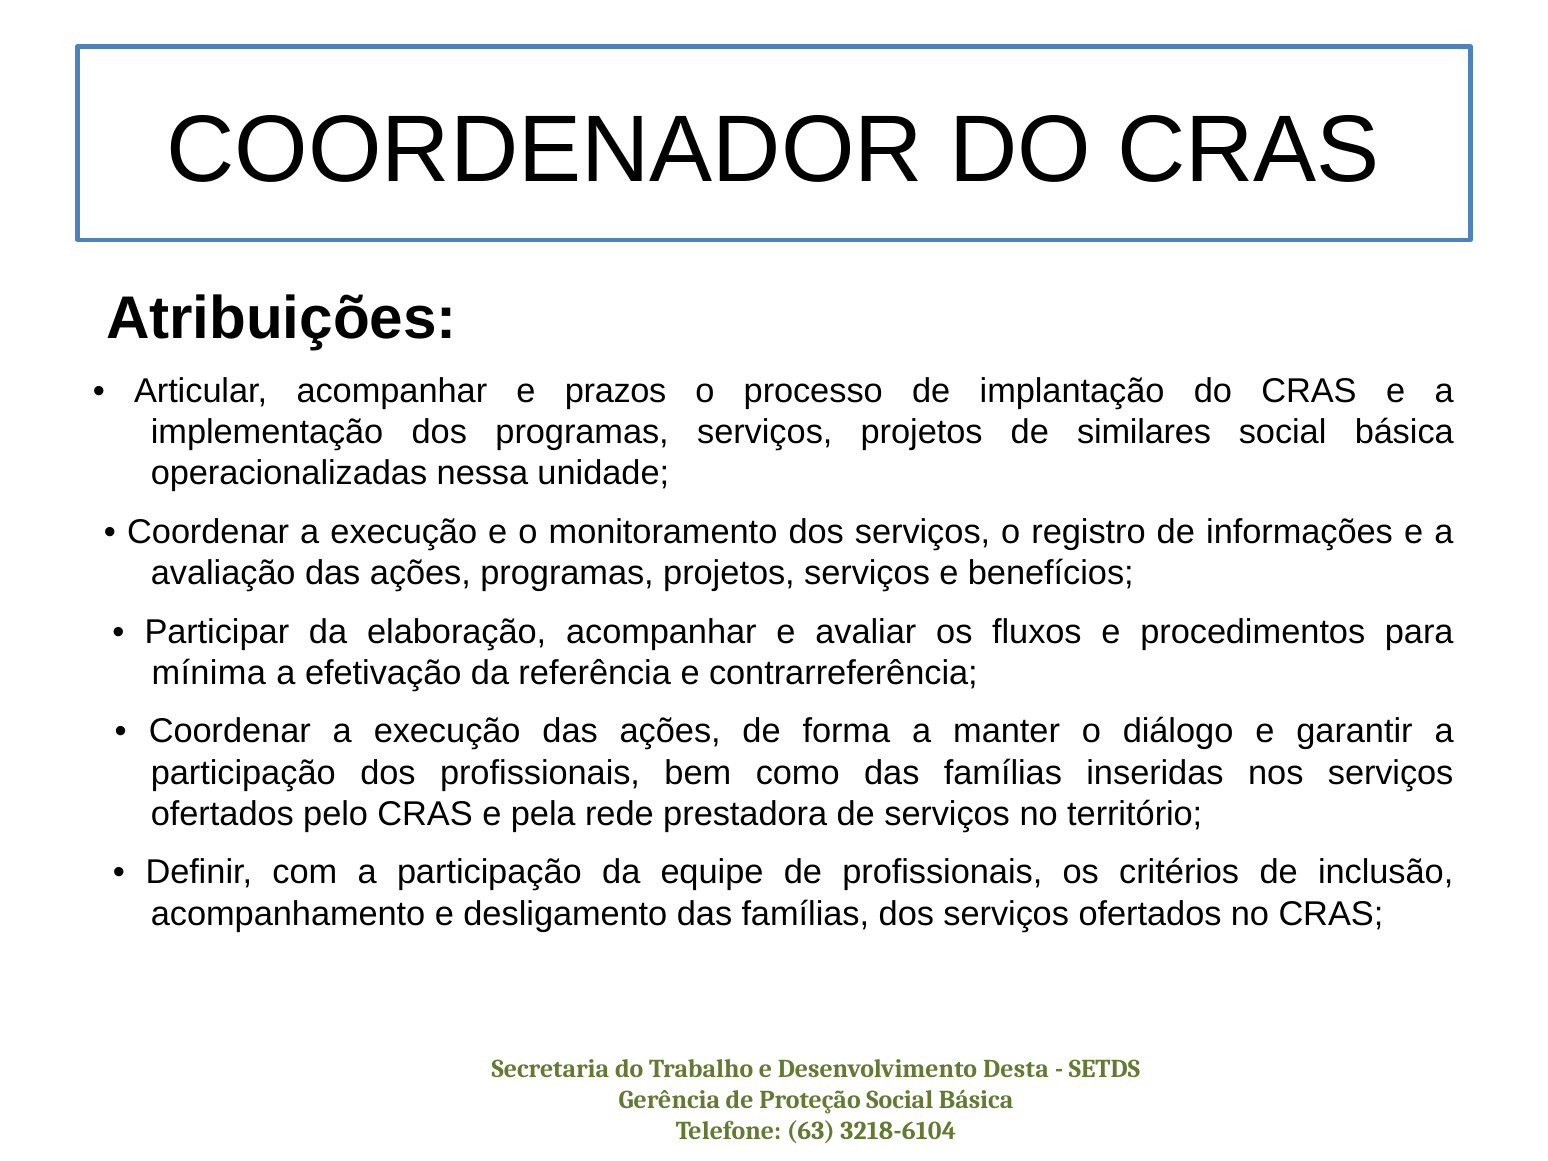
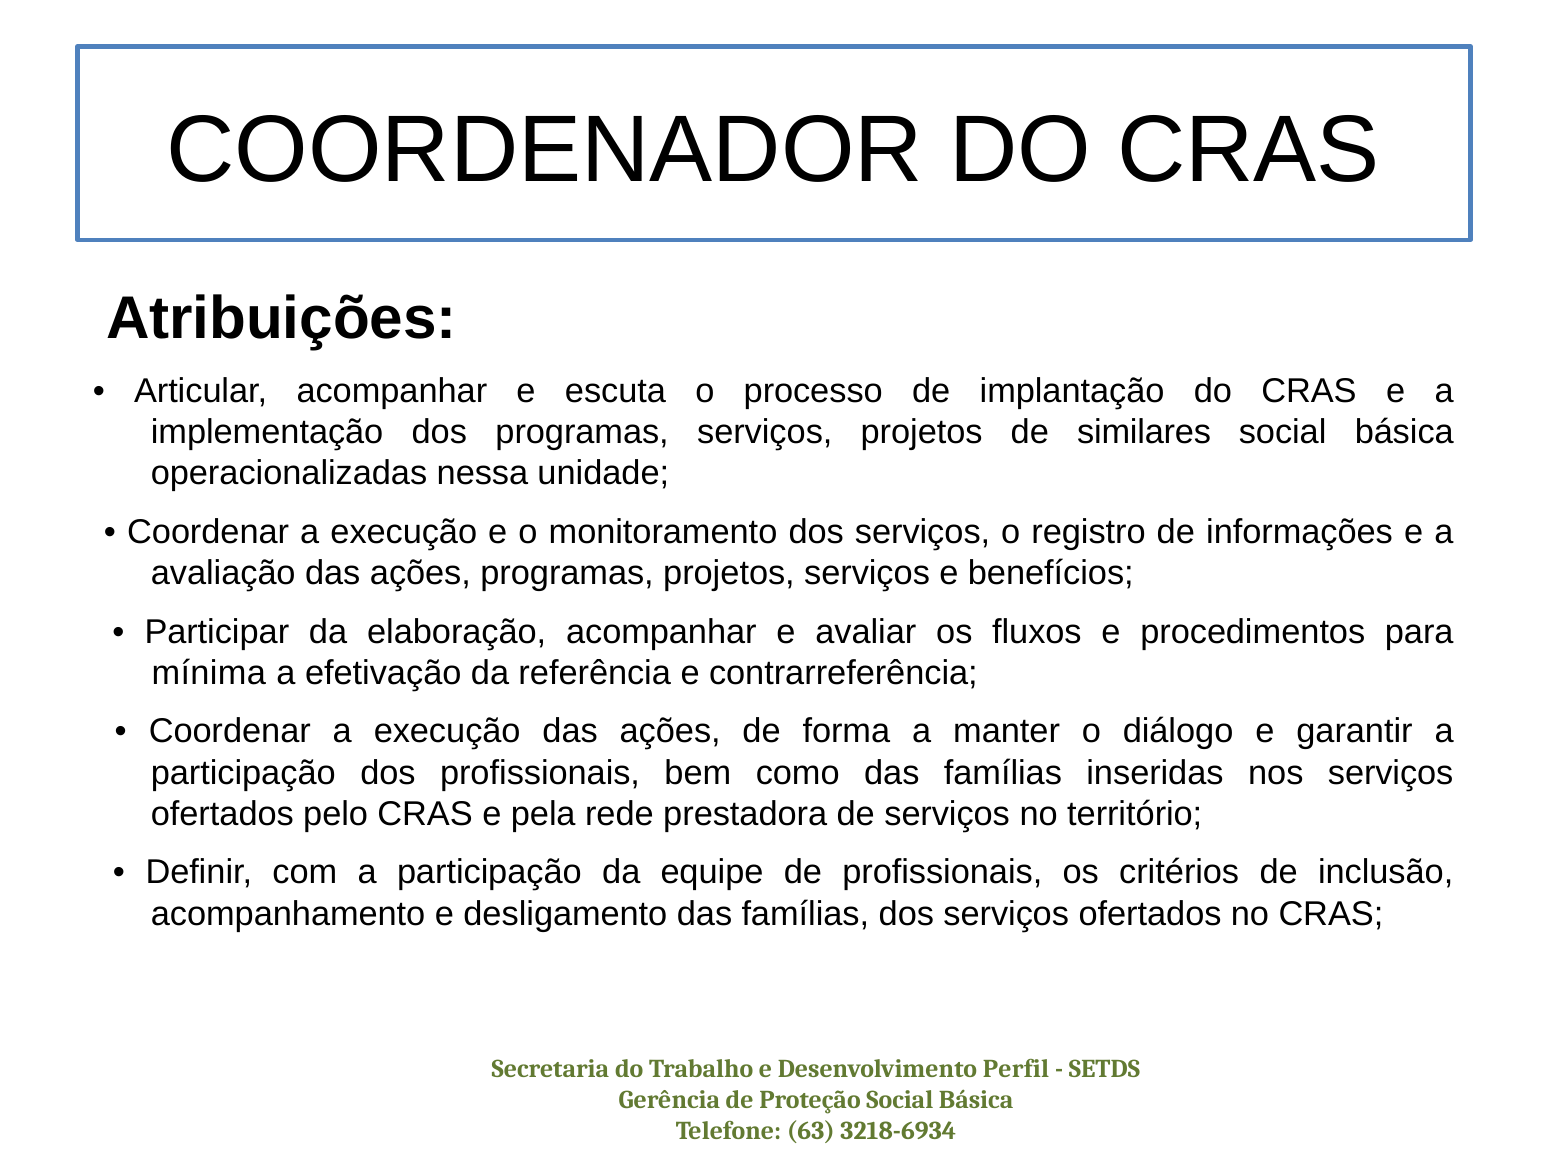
prazos: prazos -> escuta (615, 391)
Desta: Desta -> Perfil (1016, 1069)
3218-6104: 3218-6104 -> 3218-6934 (898, 1131)
